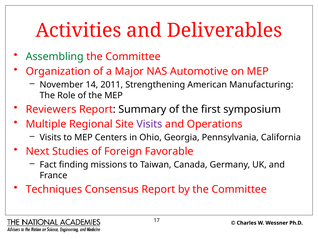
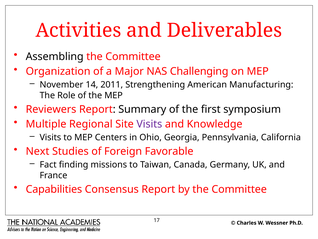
Assembling colour: green -> black (55, 56)
Automotive: Automotive -> Challenging (199, 71)
Operations: Operations -> Knowledge (215, 124)
Techniques: Techniques -> Capabilities (54, 189)
